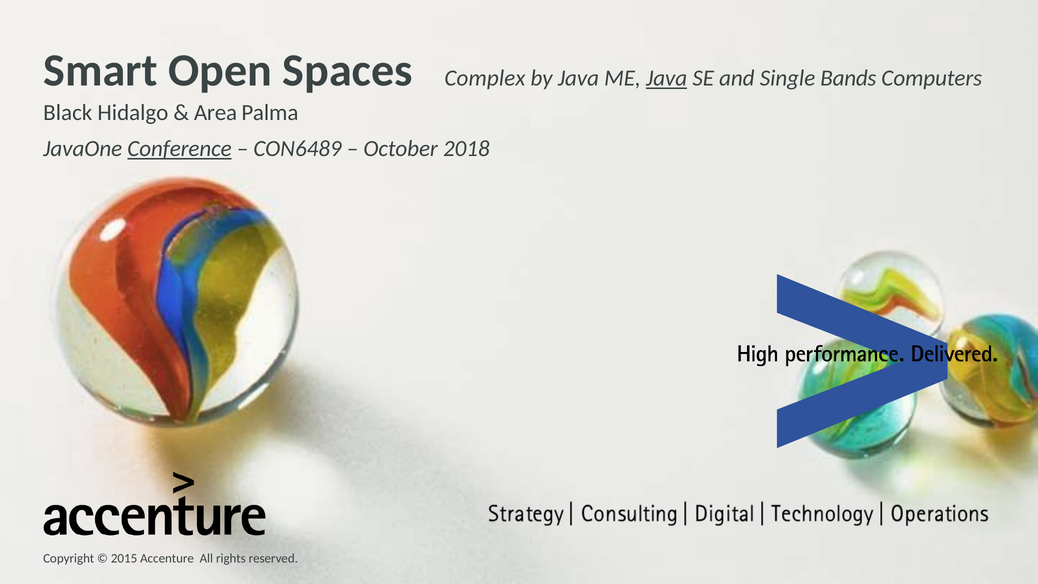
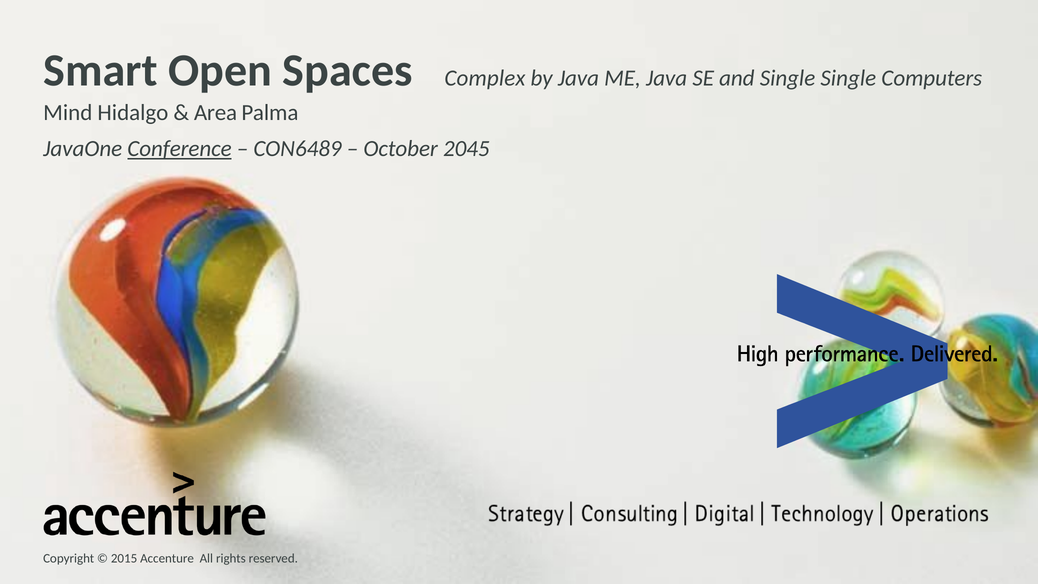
Java underline: present -> none (667, 78)
Single Bands: Bands -> Single (848, 78)
Black: Black -> Mind (68, 112)
2018: 2018 -> 2045 (466, 149)
